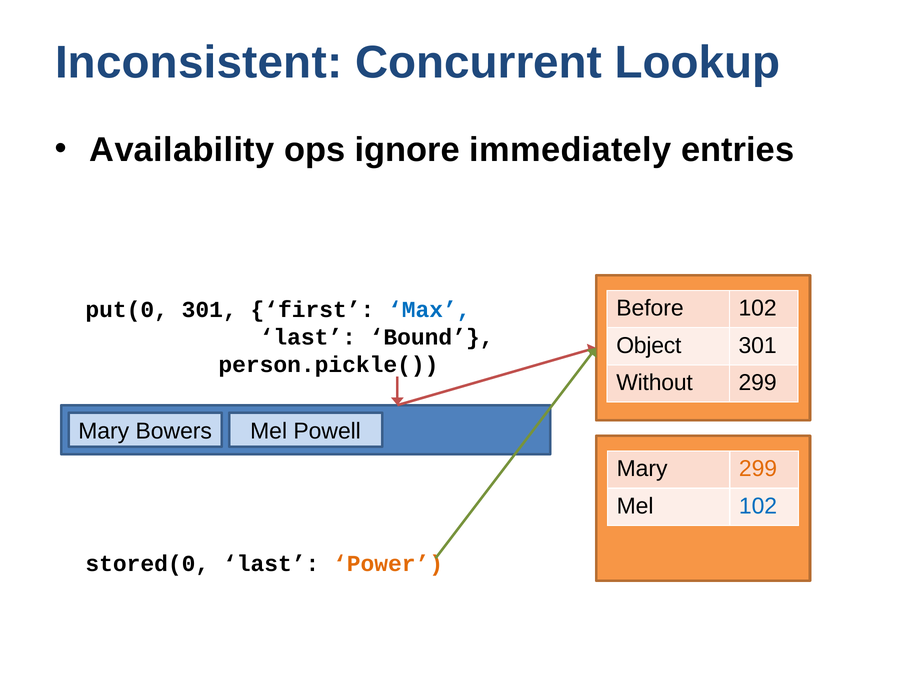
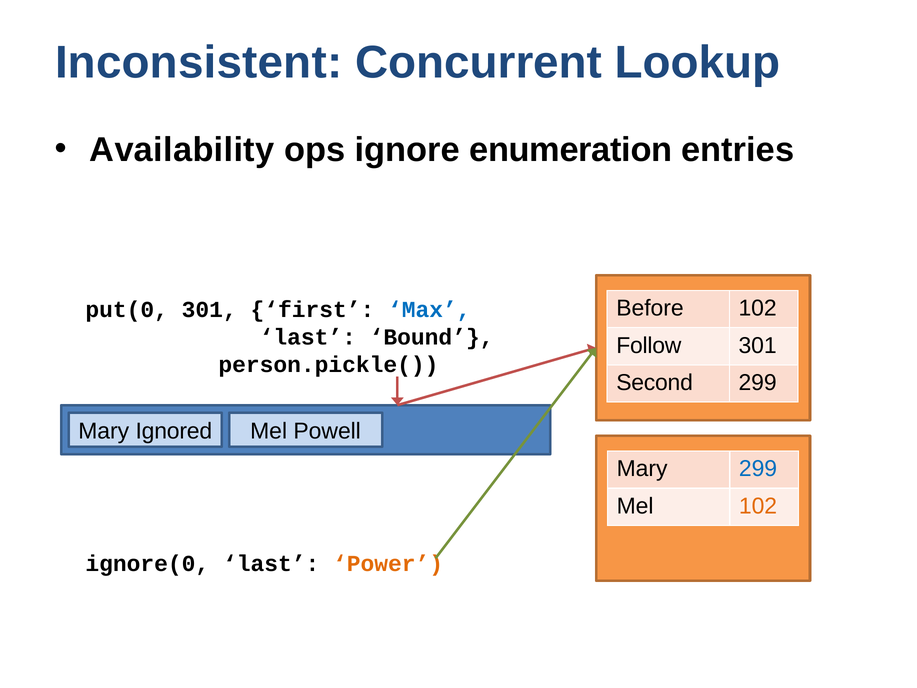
immediately: immediately -> enumeration (571, 150)
Object: Object -> Follow (649, 345)
Without: Without -> Second (655, 383)
Bowers: Bowers -> Ignored (174, 431)
299 colour: orange -> blue (758, 469)
102 colour: blue -> orange (758, 506)
stored(0: stored(0 -> ignore(0 (147, 564)
